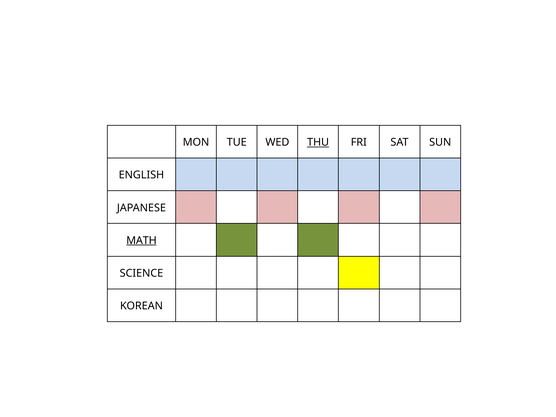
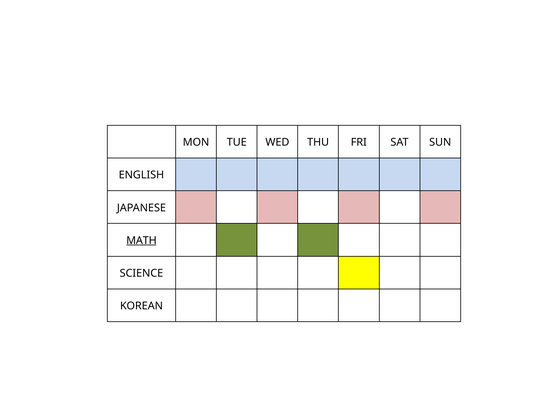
THU underline: present -> none (318, 142)
